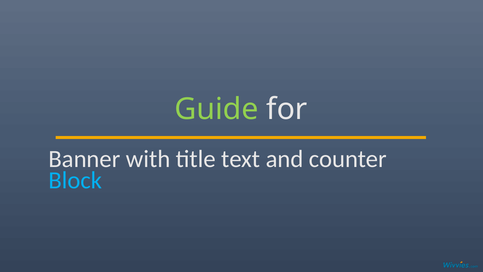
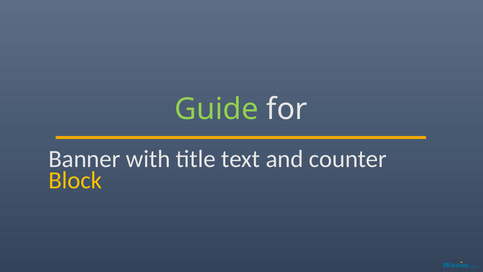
Block colour: light blue -> yellow (75, 180)
